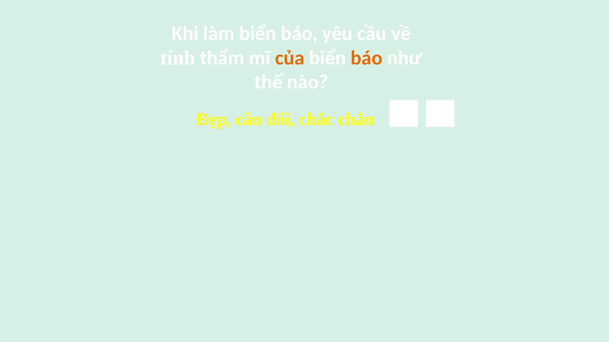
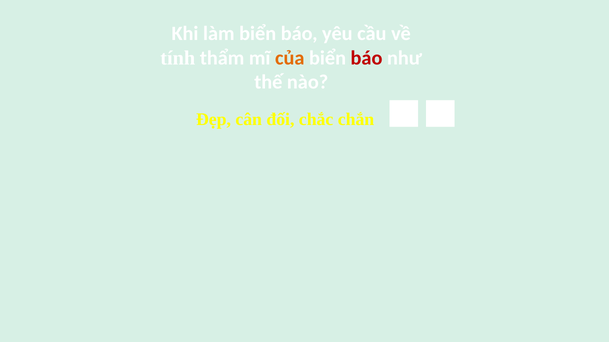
báo colour: orange -> red (366, 58)
